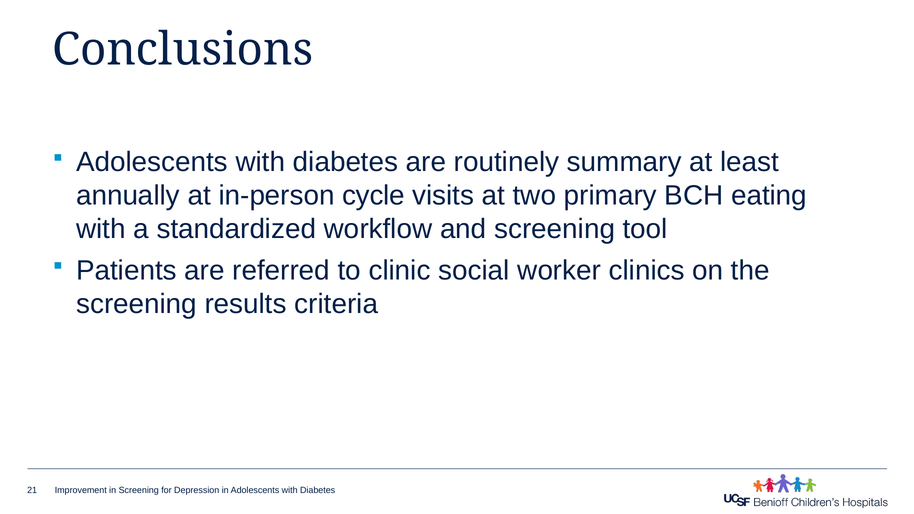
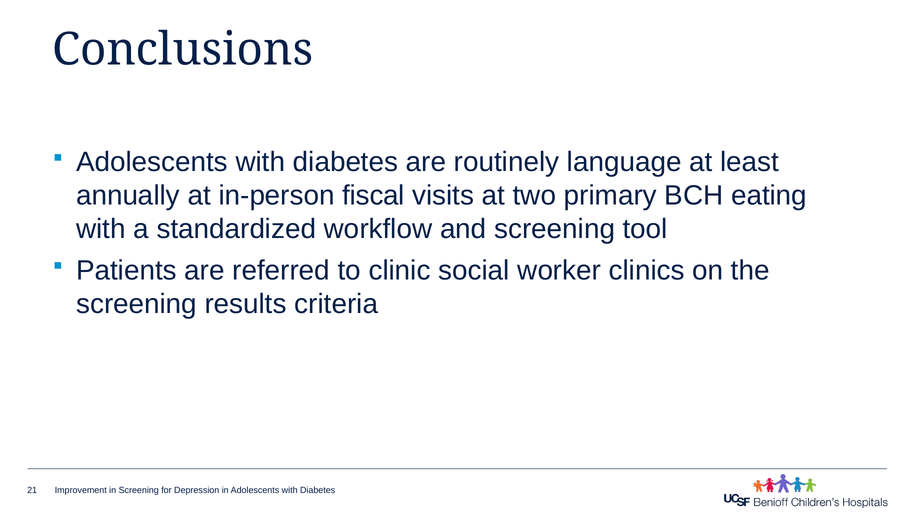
summary: summary -> language (624, 162)
cycle: cycle -> fiscal (374, 196)
